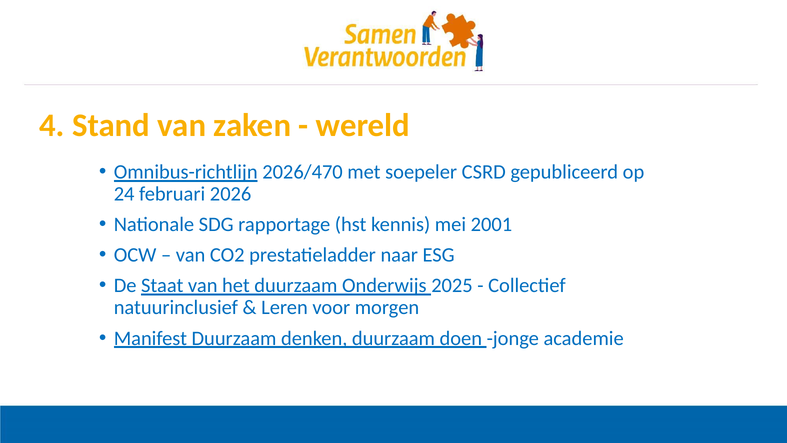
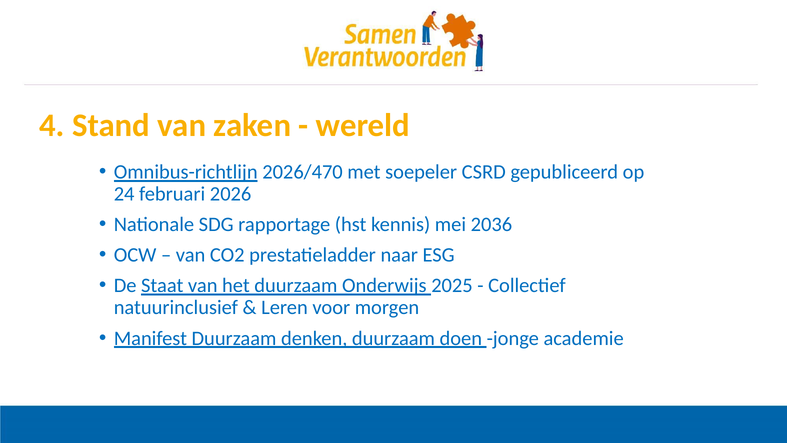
2001: 2001 -> 2036 (491, 224)
